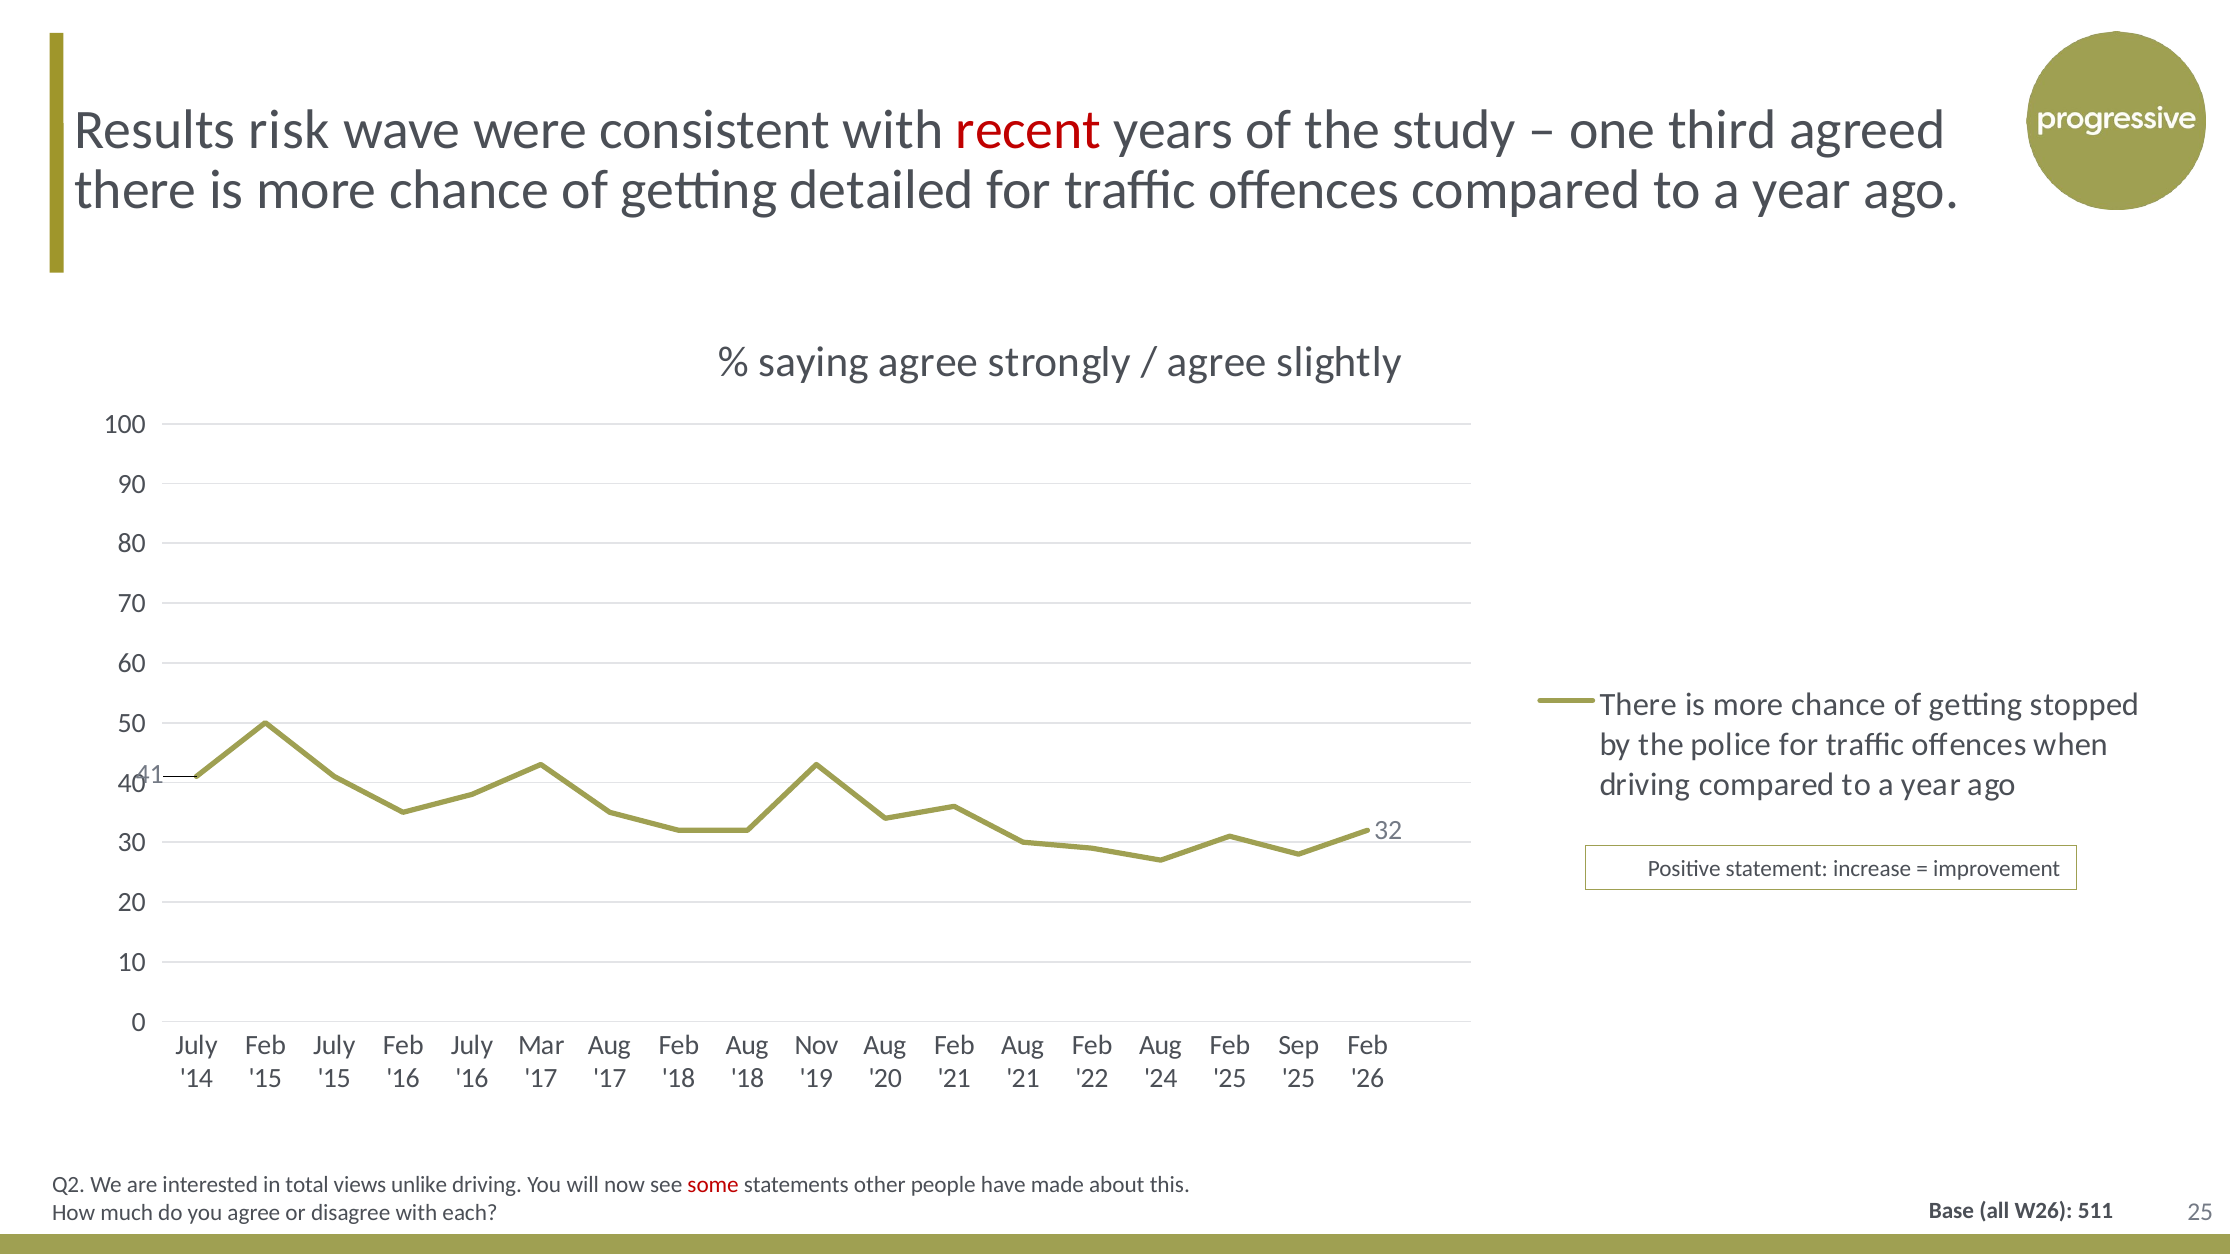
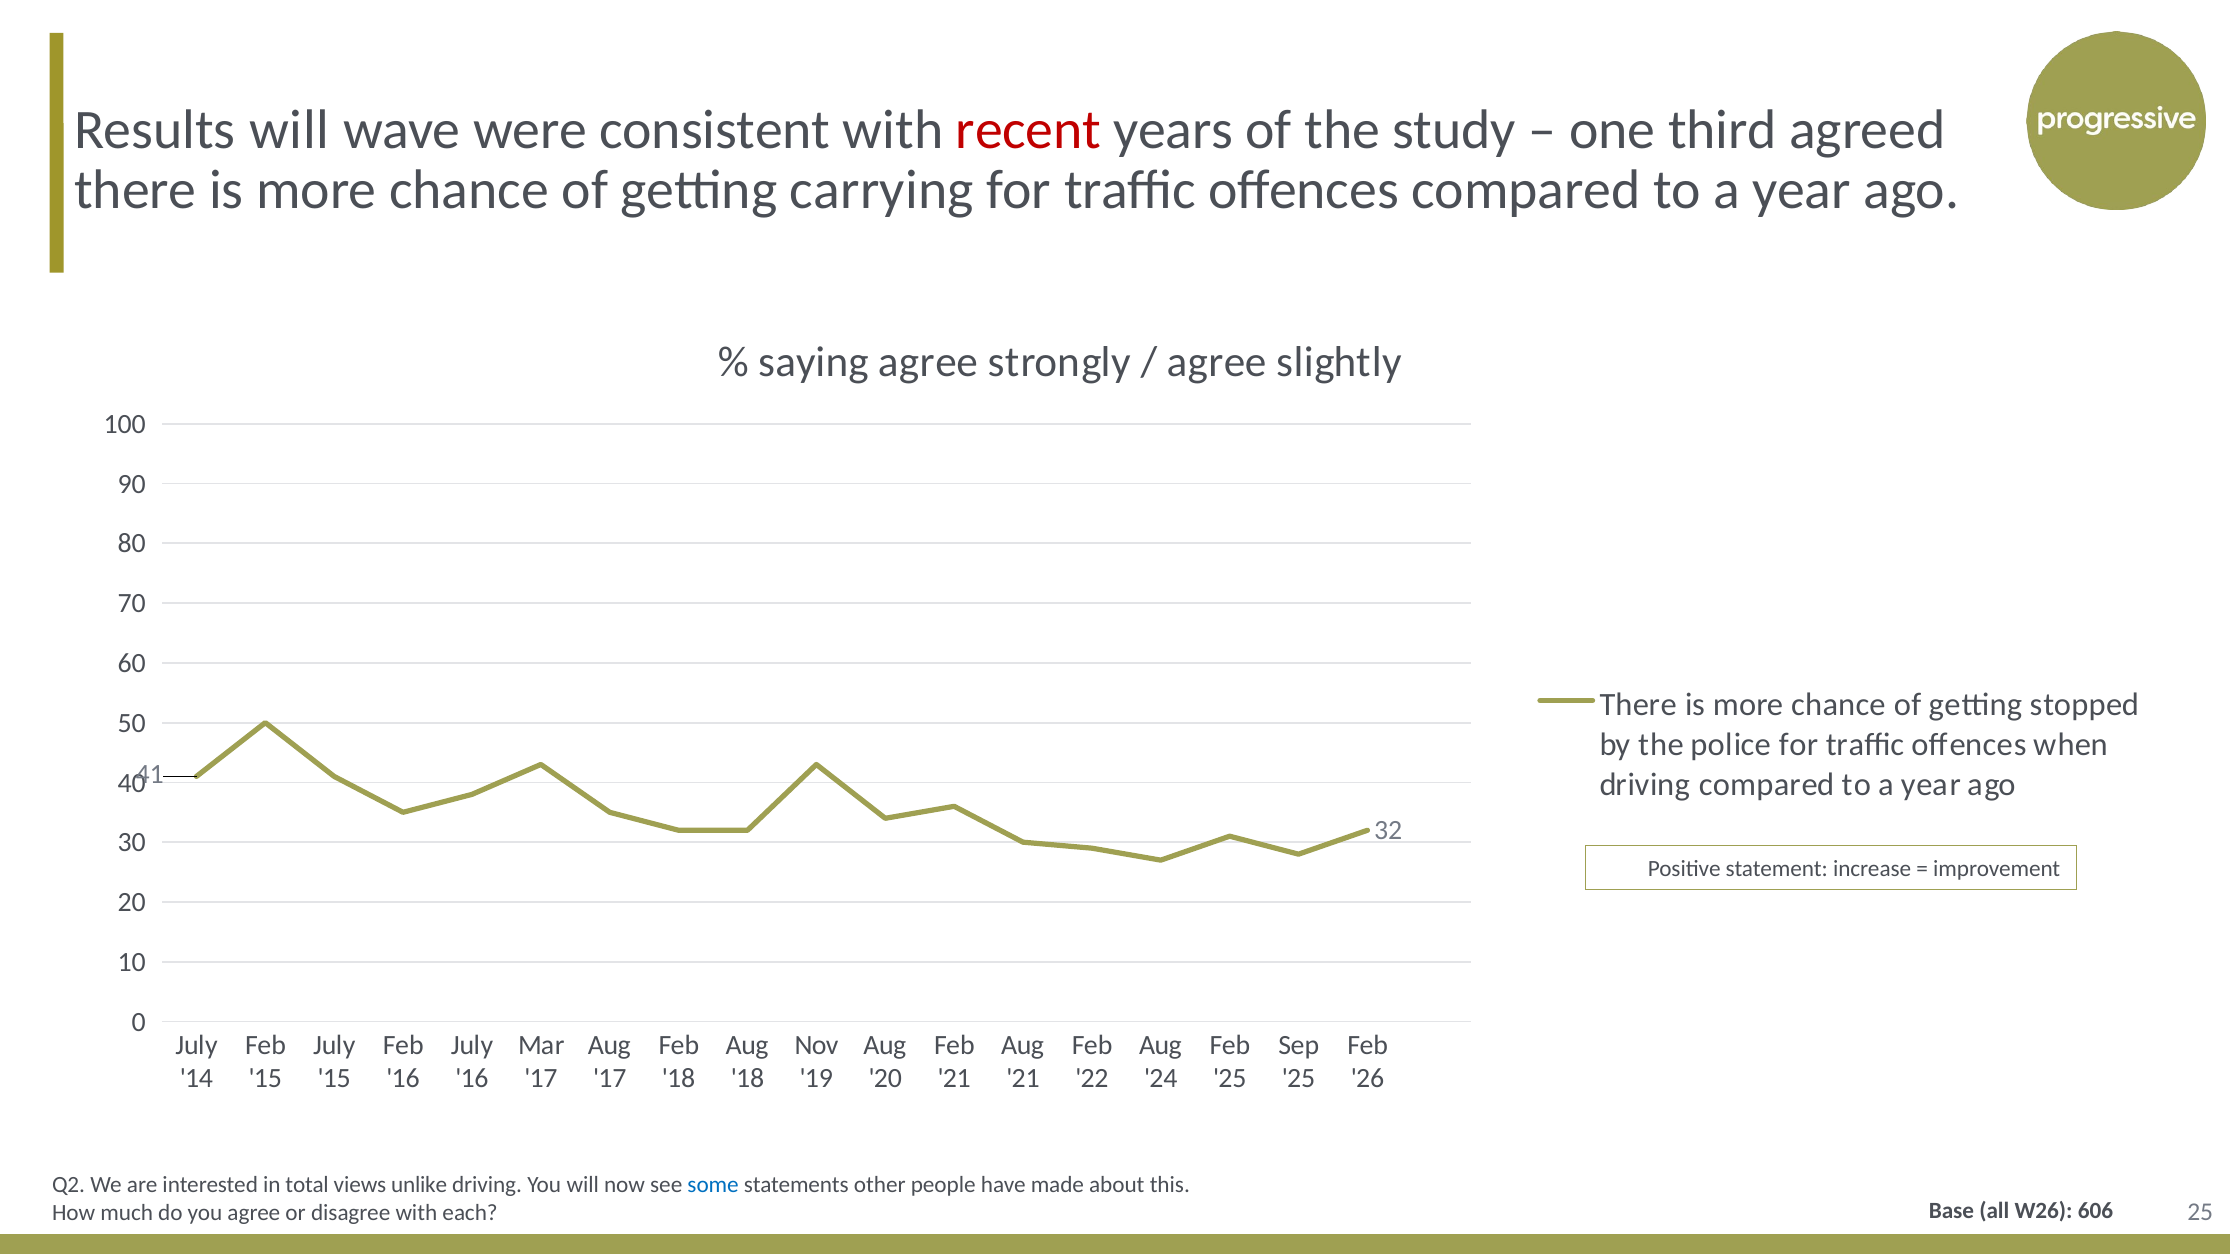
Results risk: risk -> will (289, 130)
detailed: detailed -> carrying (882, 191)
some colour: red -> blue (713, 1185)
511: 511 -> 606 (2095, 1211)
